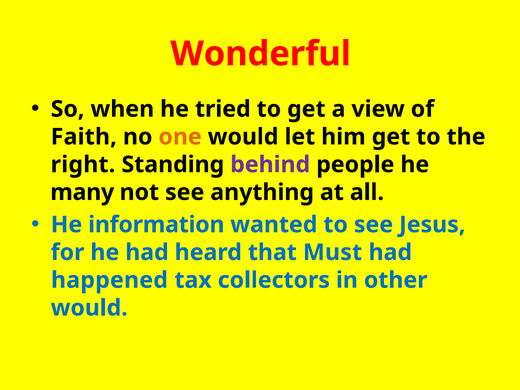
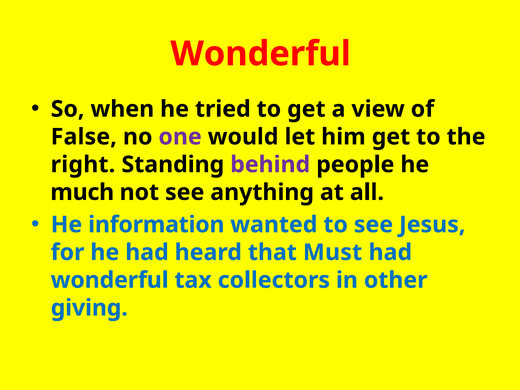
Faith: Faith -> False (84, 137)
one colour: orange -> purple (180, 137)
many: many -> much (82, 192)
happened: happened -> wonderful (110, 280)
would: would -> giving (89, 308)
